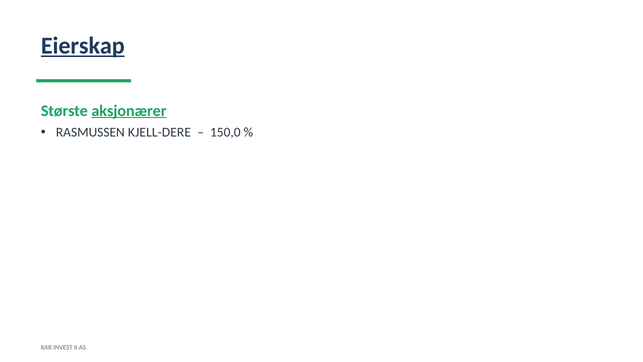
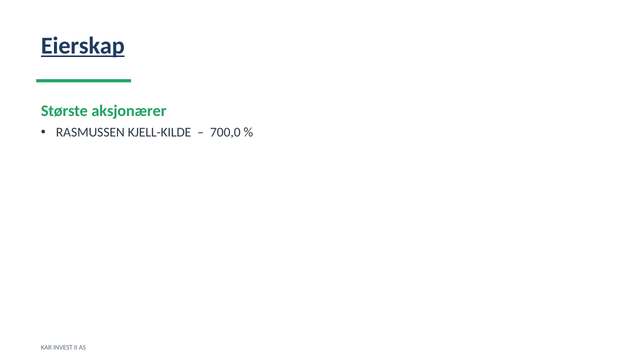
aksjonærer underline: present -> none (129, 111)
KJELL-DERE: KJELL-DERE -> KJELL-KILDE (160, 132)
150,0: 150,0 -> 700,0 (225, 132)
